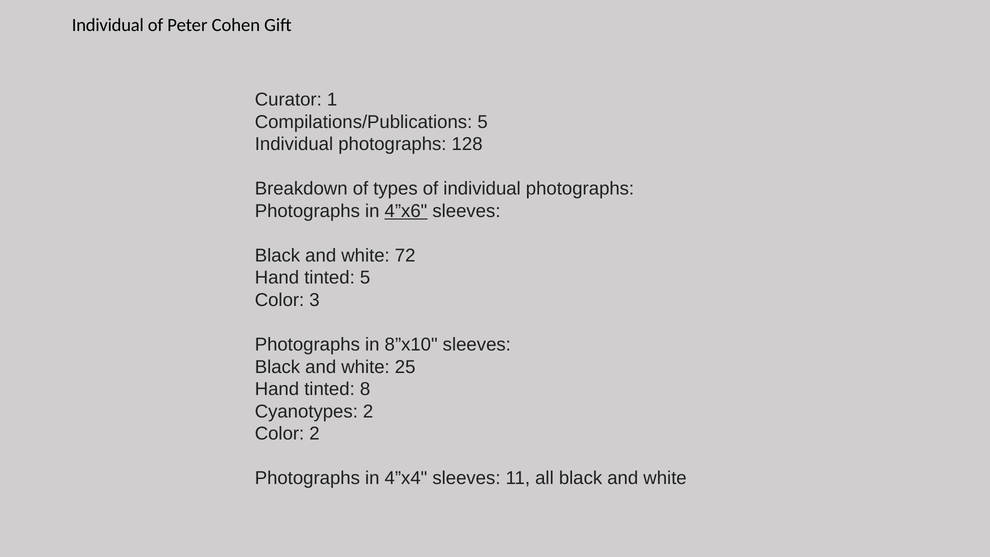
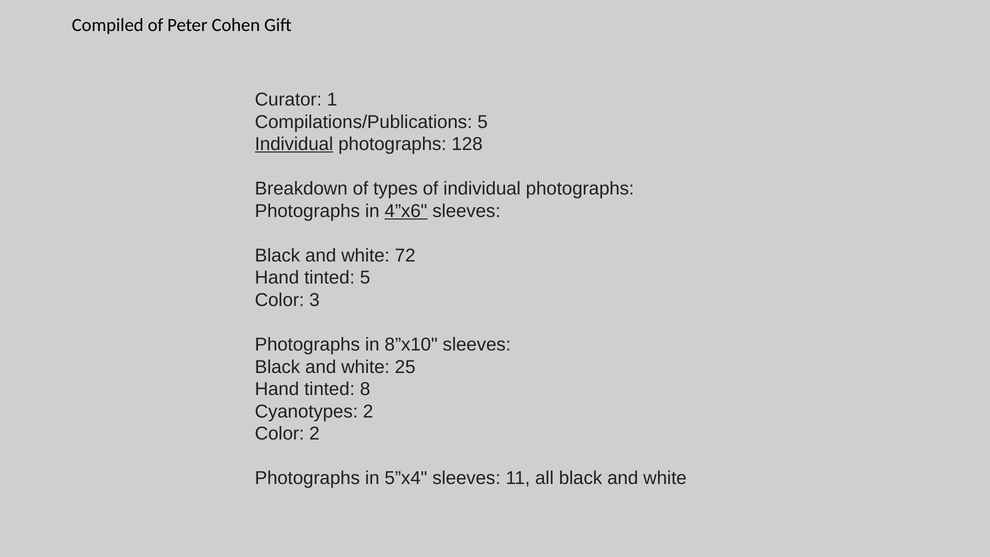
Individual: Individual -> Compiled (108, 25)
Individual underline: none -> present (294, 144)
4”x4: 4”x4 -> 5”x4 (406, 478)
